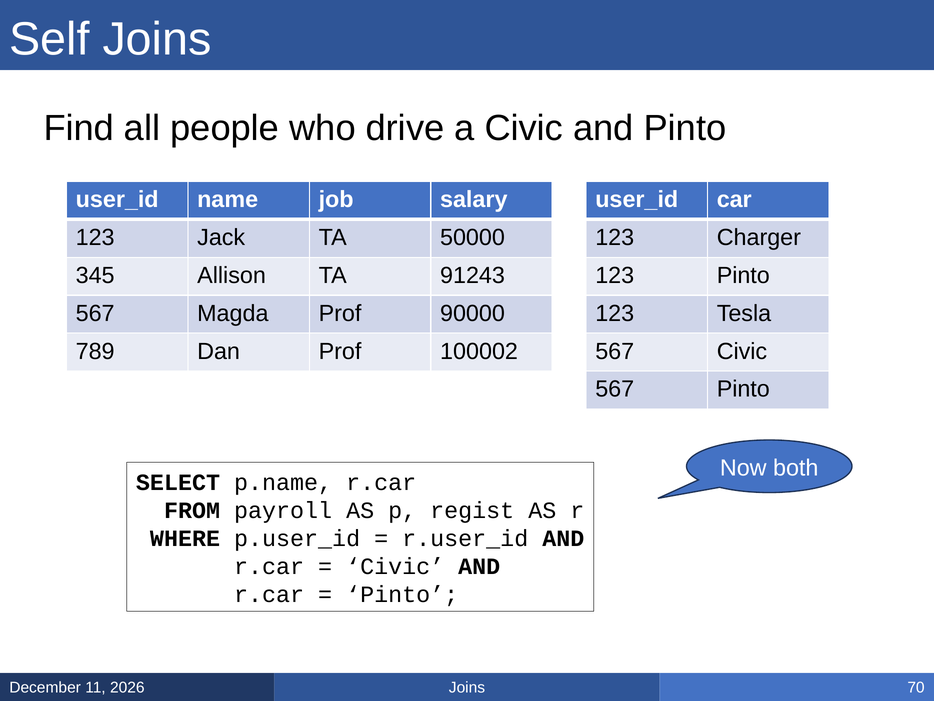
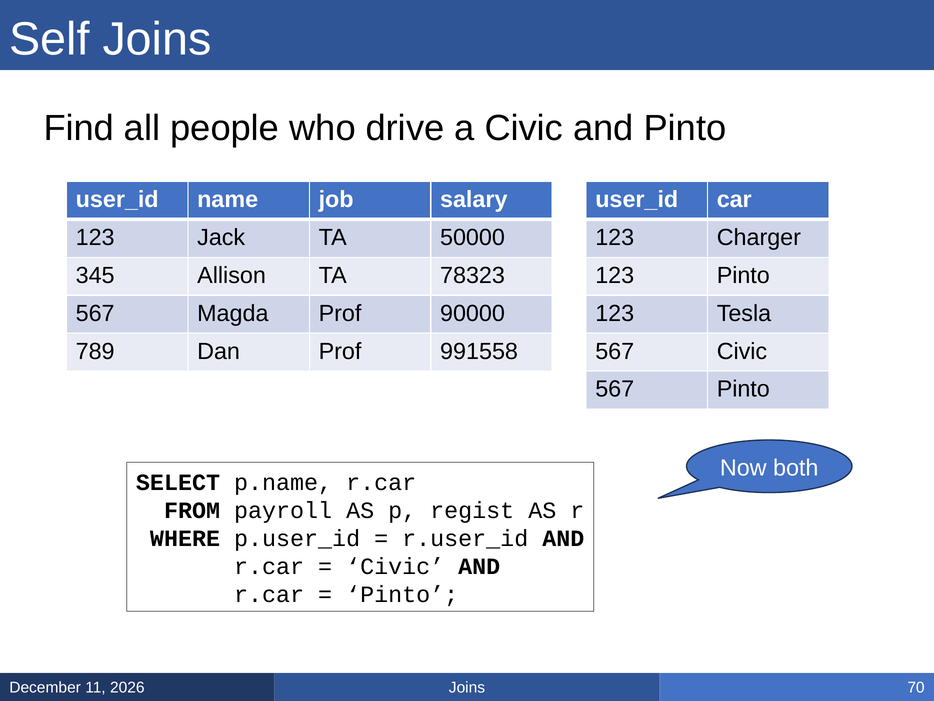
91243: 91243 -> 78323 (473, 275)
100002: 100002 -> 991558 (479, 351)
